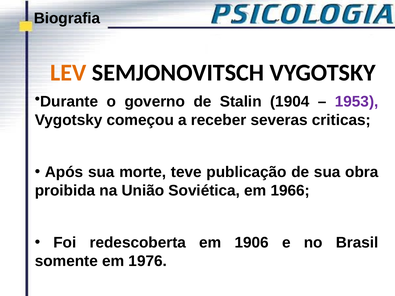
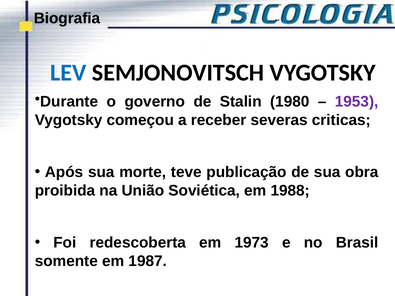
LEV colour: orange -> blue (68, 73)
1904: 1904 -> 1980 (290, 102)
1966: 1966 -> 1988 (290, 191)
1906: 1906 -> 1973 (252, 243)
1976: 1976 -> 1987 (148, 261)
